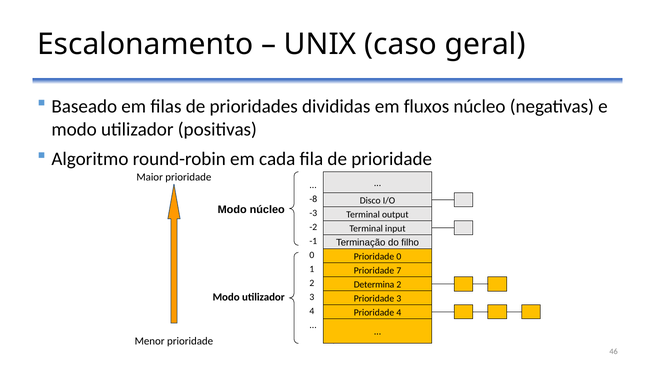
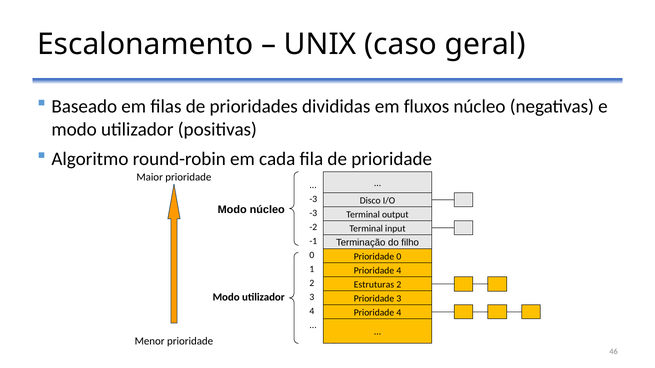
-8: -8 -> -3 (313, 199)
7: 7 -> 4 (399, 271)
Determina: Determina -> Estruturas (374, 285)
